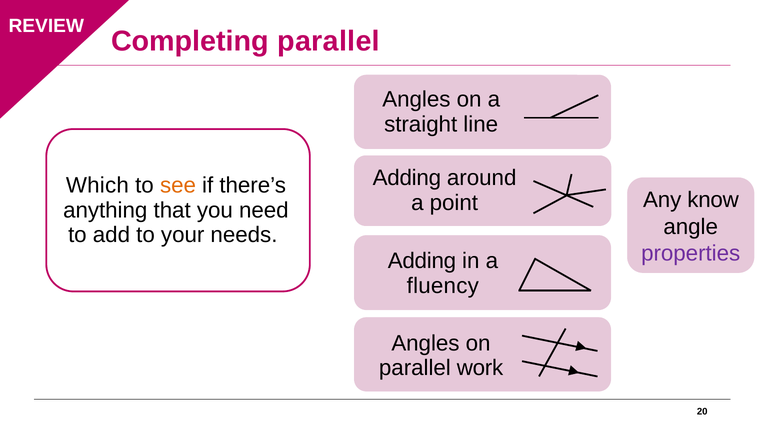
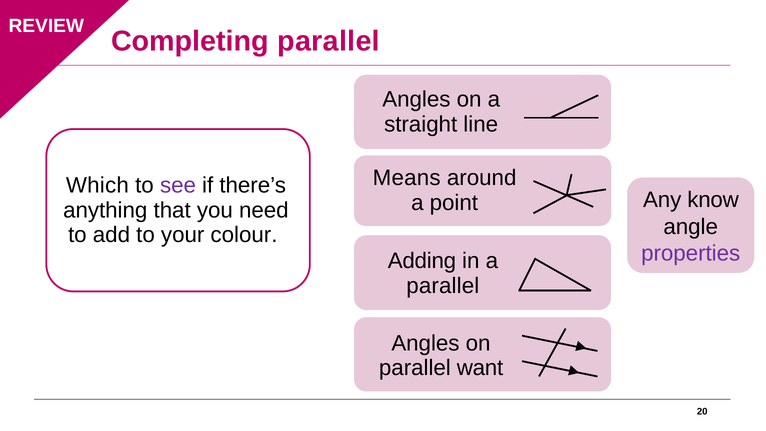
Adding: Adding -> Means (407, 178)
see colour: orange -> purple (178, 186)
needs: needs -> colour (244, 235)
fluency: fluency -> parallel (443, 286)
work: work -> want (480, 368)
